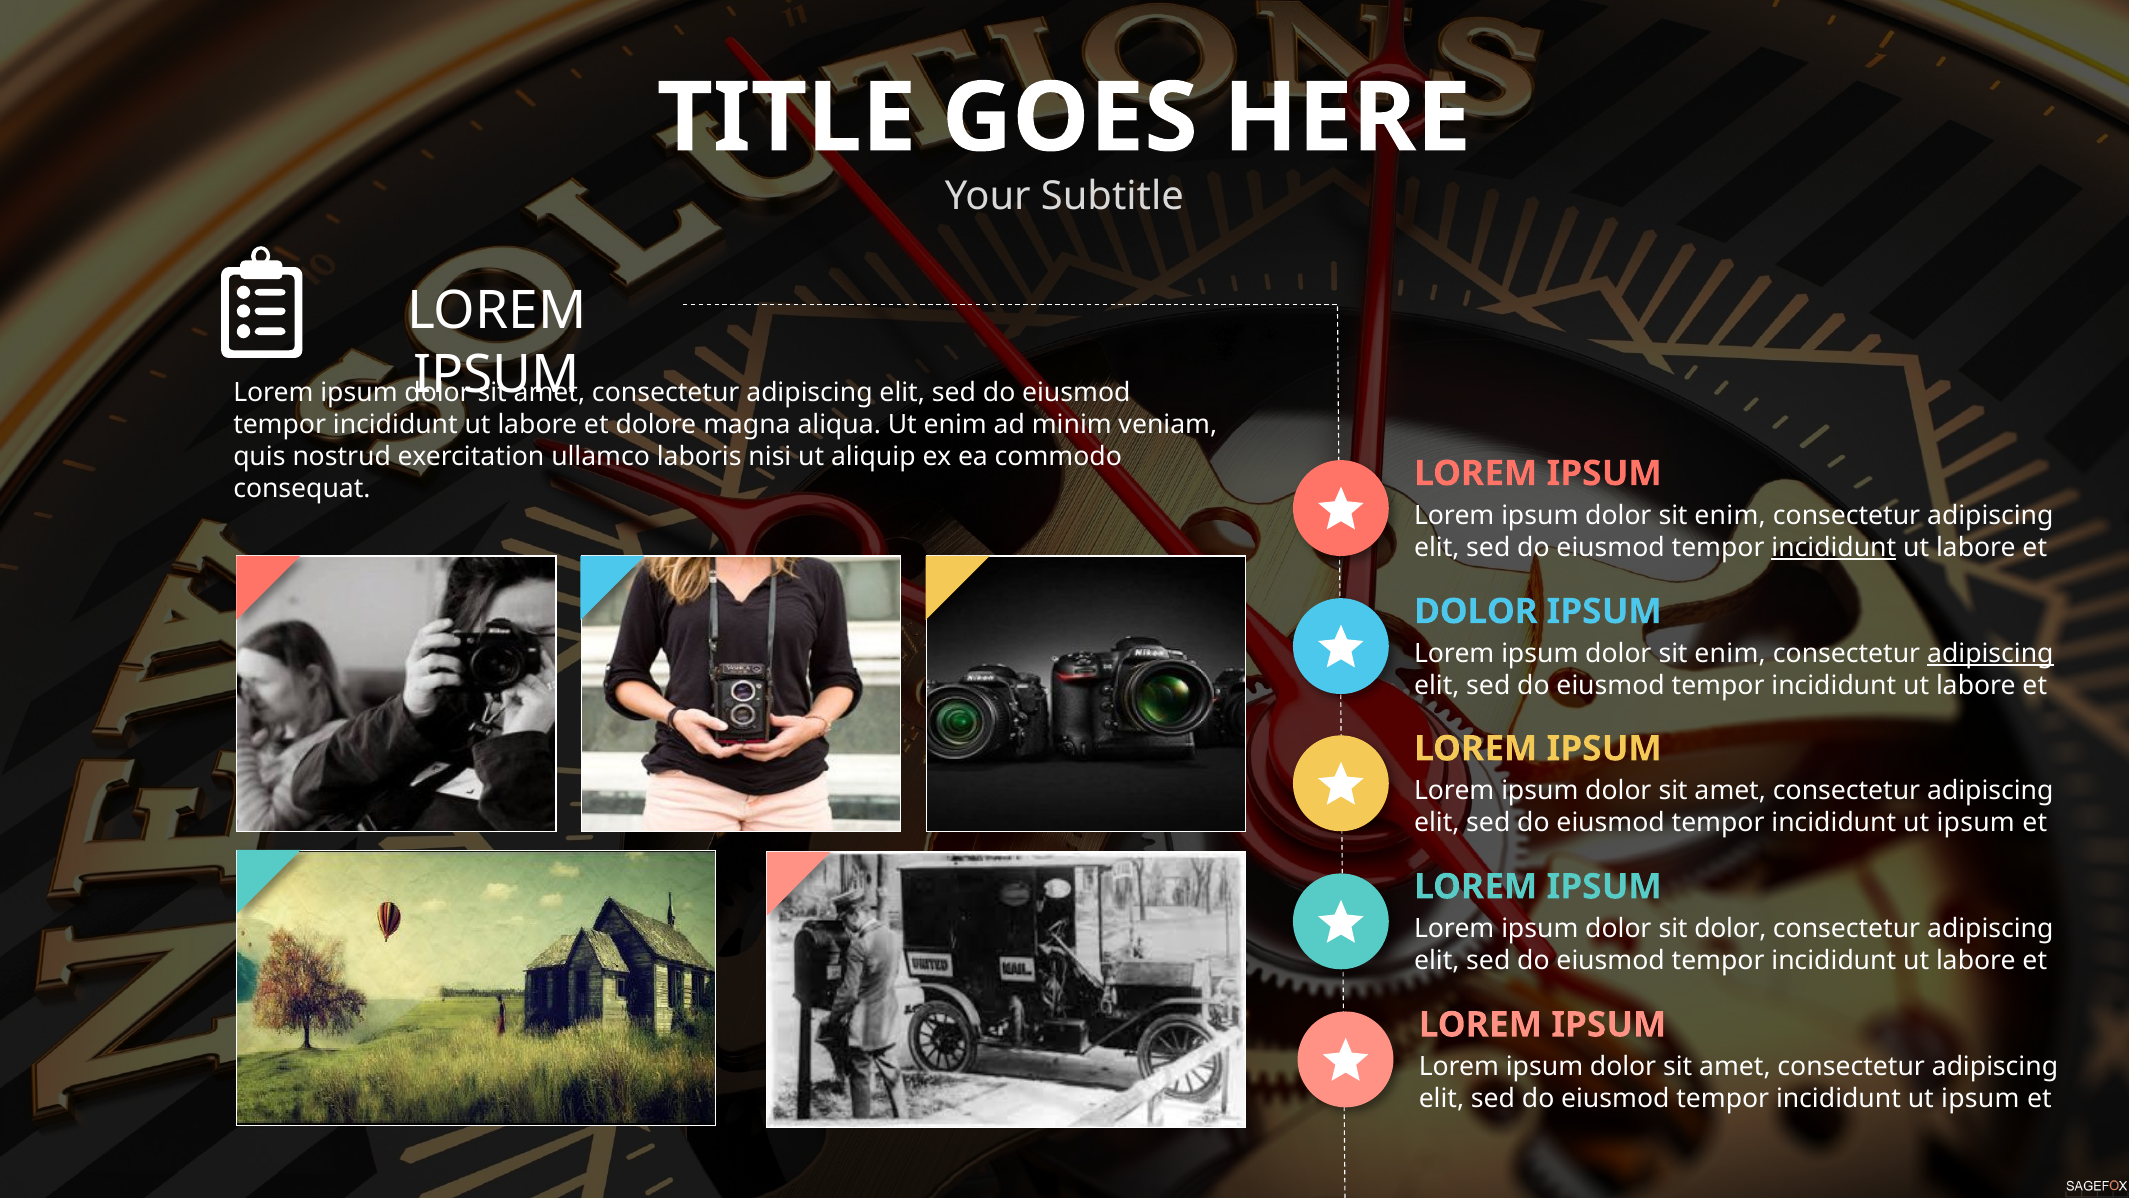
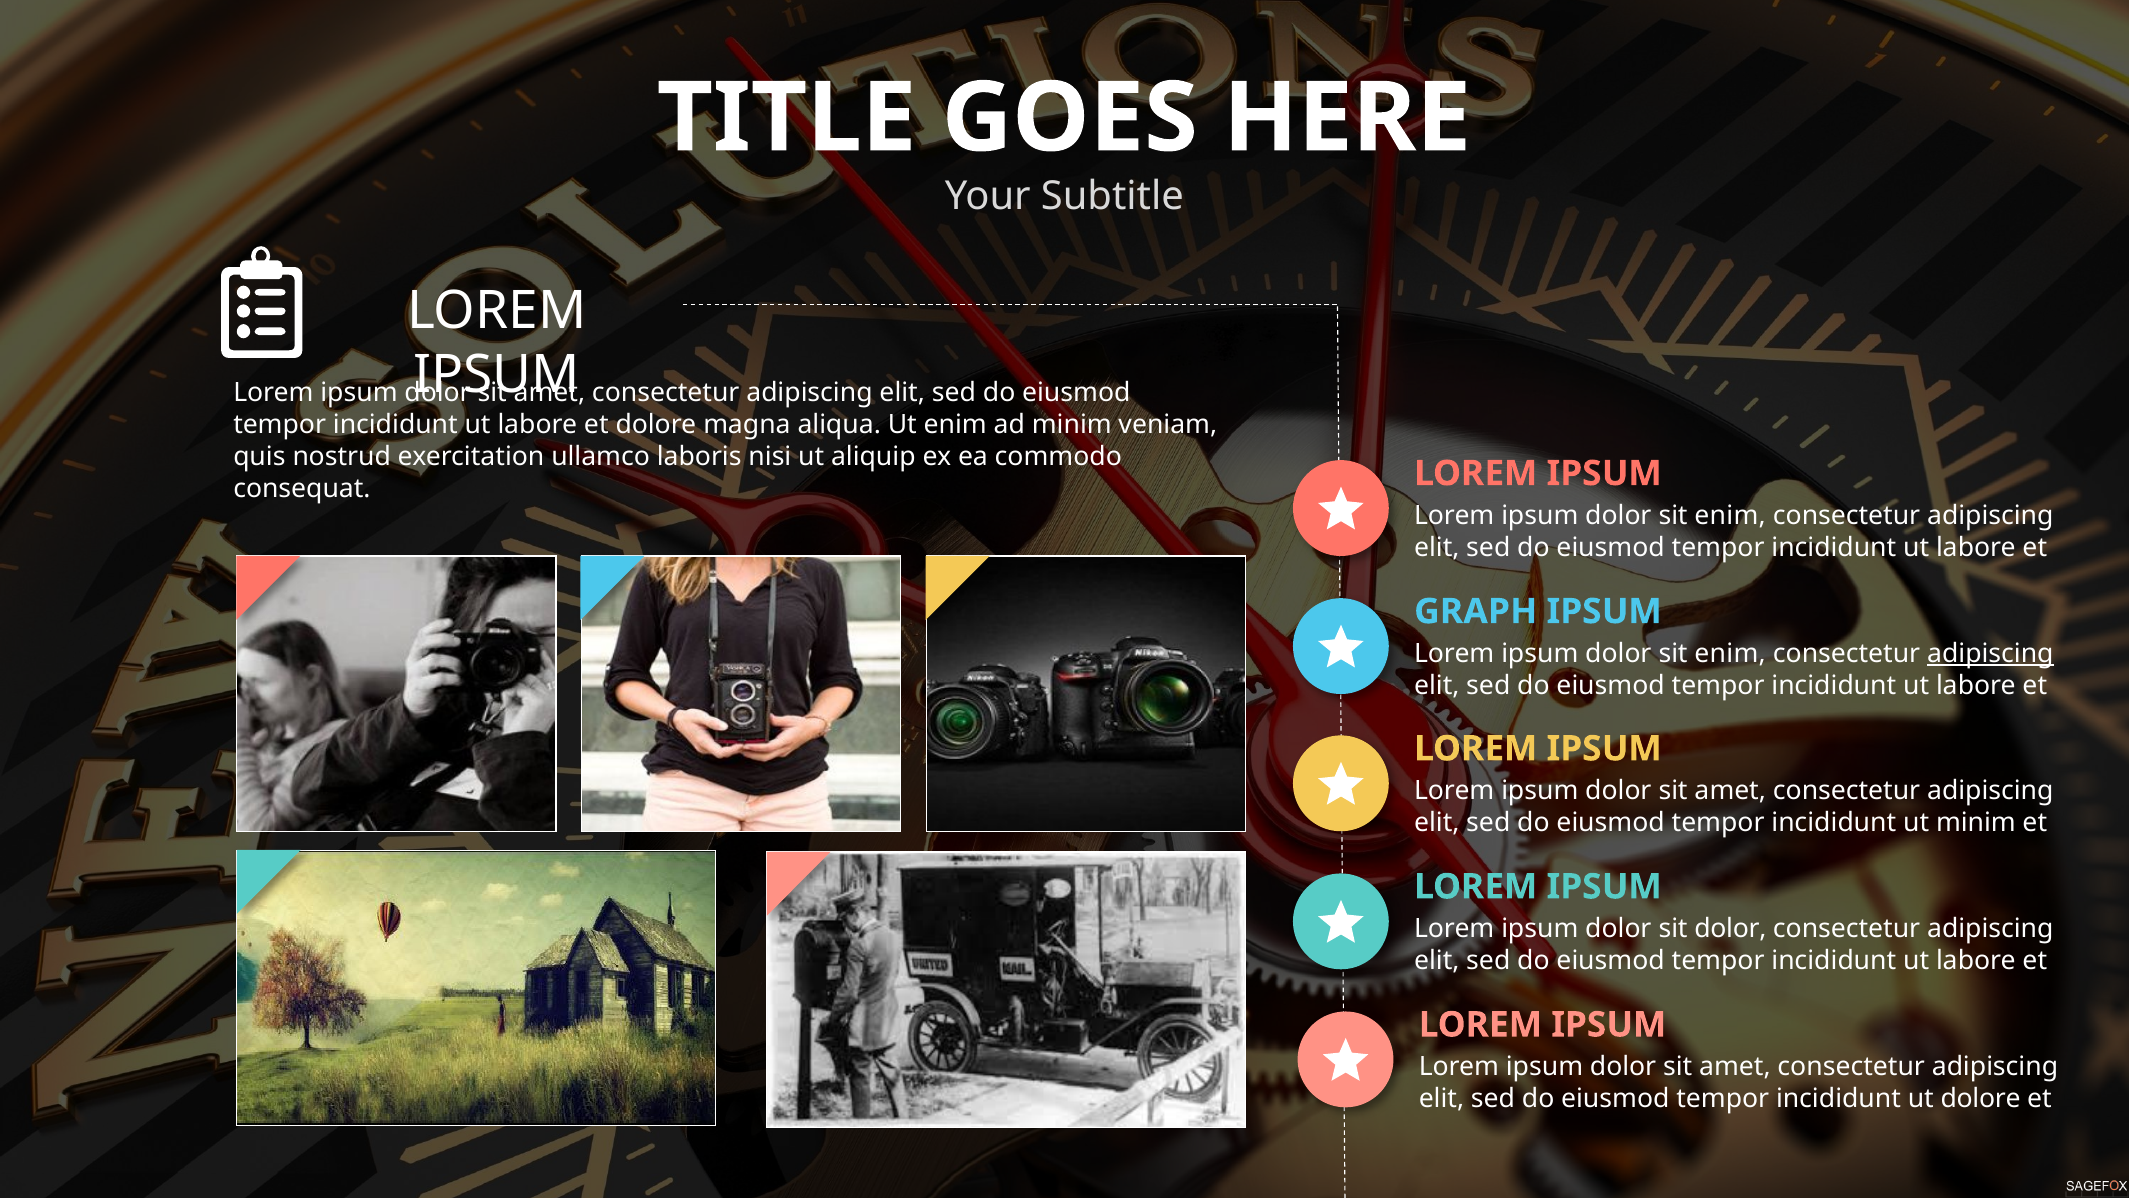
incididunt underline: present -> none (1834, 547)
DOLOR: DOLOR -> GRAPH (1476, 611)
ipsum: ipsum -> minim (1976, 822)
ipsum: ipsum -> dolore (1981, 1098)
